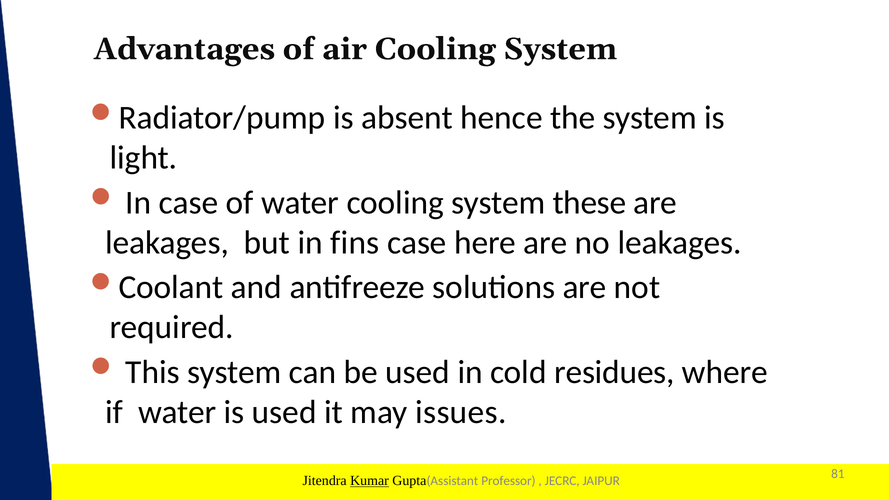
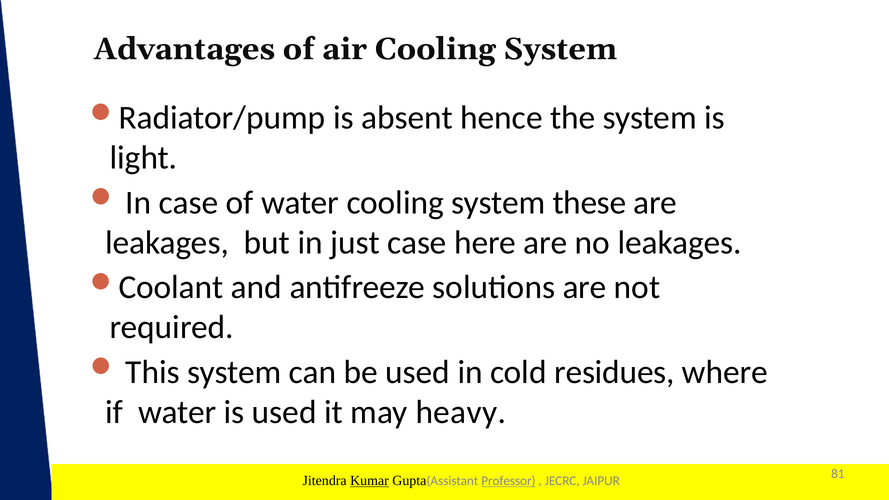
fins: fins -> just (355, 243)
issues: issues -> heavy (461, 412)
Professor underline: none -> present (508, 481)
